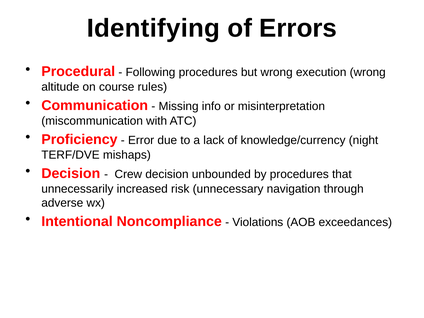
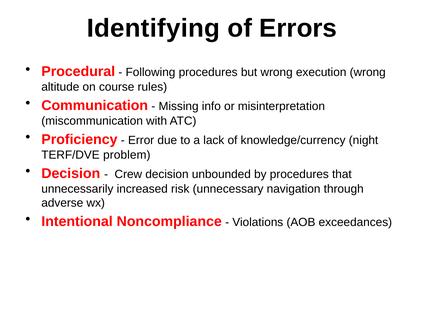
mishaps: mishaps -> problem (127, 155)
